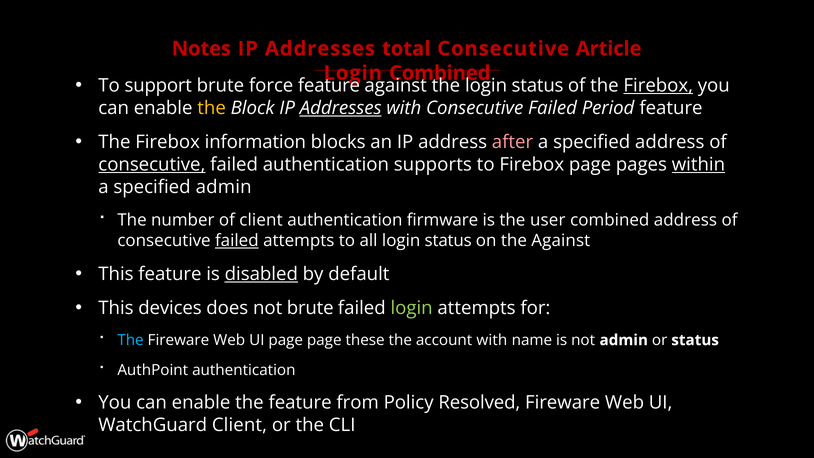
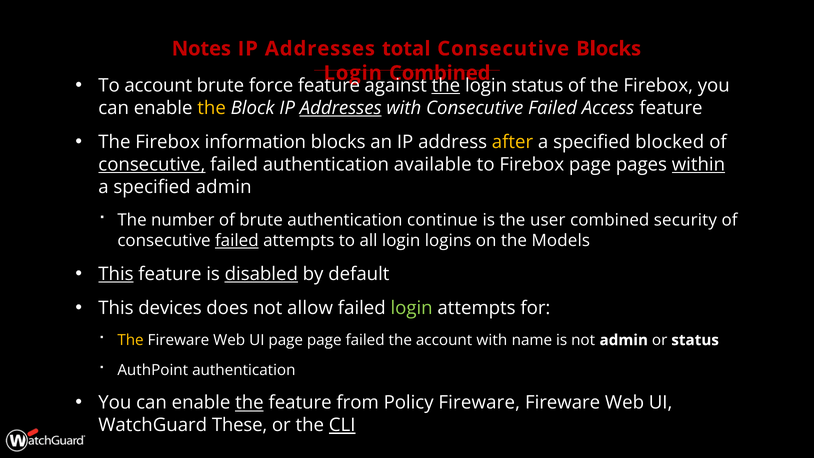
Consecutive Article: Article -> Blocks (609, 49)
To support: support -> account (158, 86)
the underline: none -> present (446, 86)
Firebox underline: present -> none (658, 86)
Period: Period -> Access (608, 108)
after colour: pink -> yellow (512, 142)
specified address: address -> blocked (670, 142)
supports: supports -> available (433, 165)
of client: client -> brute (261, 220)
firmware: firmware -> continue (442, 220)
combined address: address -> security (685, 220)
all login status: status -> logins (448, 240)
the Against: Against -> Models (561, 240)
This underline: none -> present (116, 274)
not brute: brute -> allow (310, 308)
The colour: light blue -> yellow (131, 340)
page these: these -> failed (365, 340)
the underline: none -> present (249, 403)
Policy Resolved: Resolved -> Fireware (479, 403)
WatchGuard Client: Client -> These (240, 425)
CLI underline: none -> present (342, 425)
